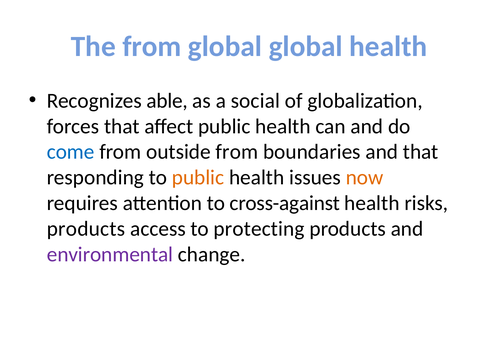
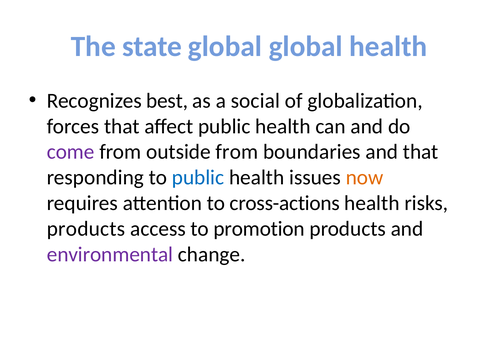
The from: from -> state (152, 46)
able: able -> best (167, 101)
come colour: blue -> purple (71, 152)
public colour: orange -> blue (198, 178)
cross-against: cross-against -> cross-actions (285, 203)
protecting: protecting -> promotion (259, 229)
